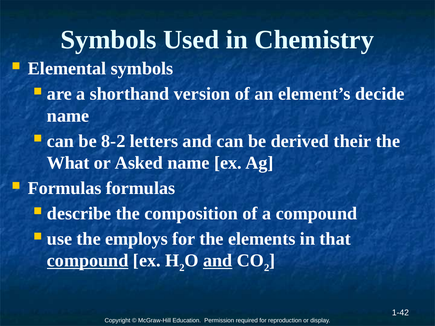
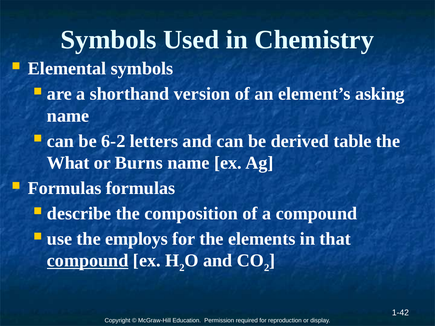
decide: decide -> asking (380, 94)
8-2: 8-2 -> 6-2 (113, 141)
their: their -> table (353, 141)
Asked: Asked -> Burns (139, 163)
and underline: present -> none (218, 261)
